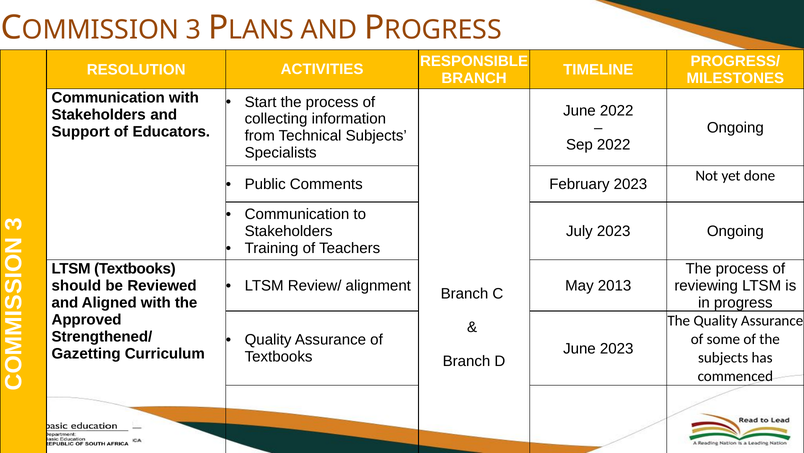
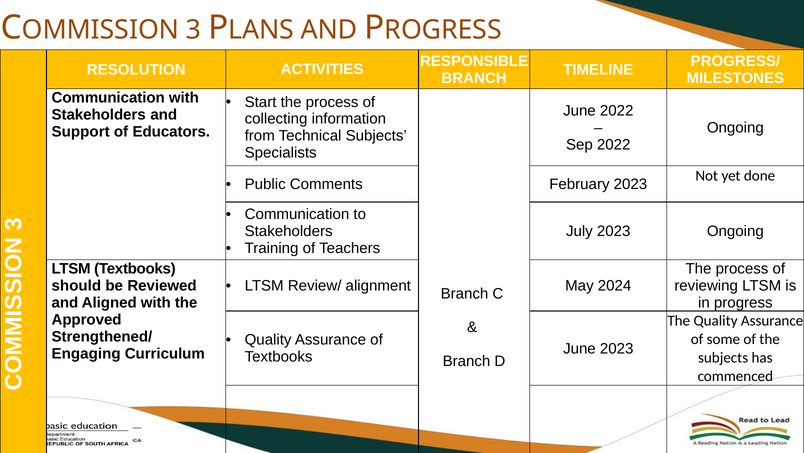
2013: 2013 -> 2024 (615, 285)
Gazetting: Gazetting -> Engaging (86, 353)
